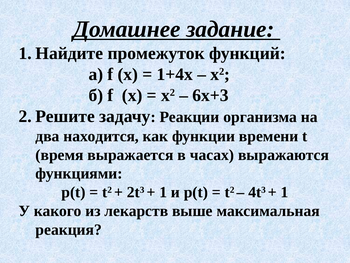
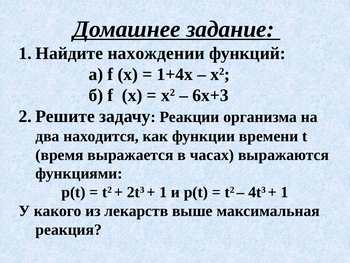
промежуток: промежуток -> нахождении (156, 53)
